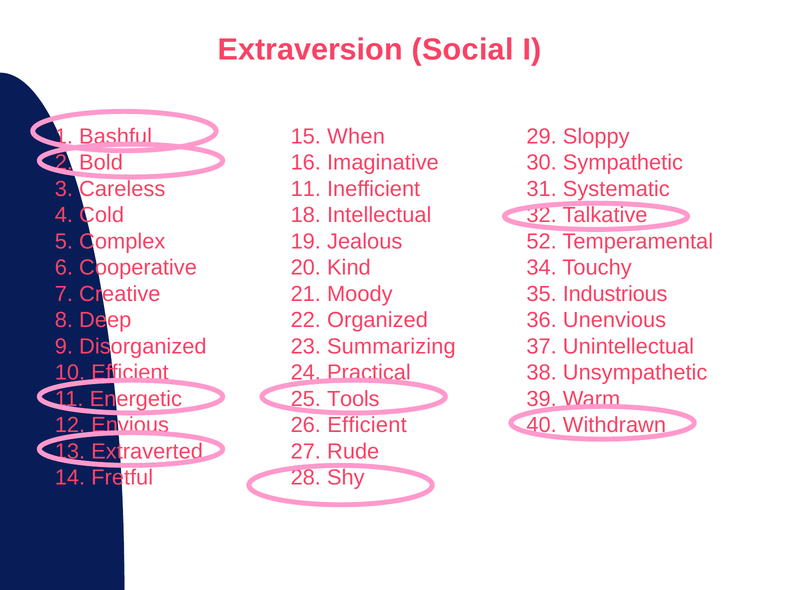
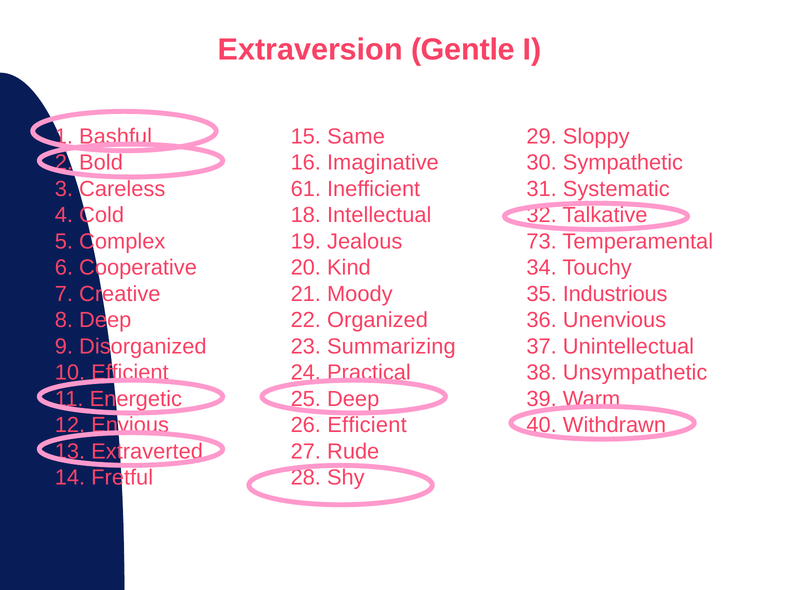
Social: Social -> Gentle (463, 50)
When: When -> Same (356, 136)
Careless 11: 11 -> 61 (306, 189)
52: 52 -> 73 (542, 241)
Tools: Tools -> Deep (353, 399)
